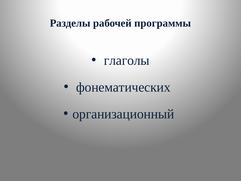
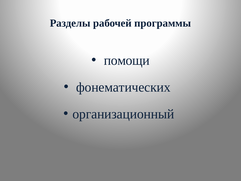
глаголы: глаголы -> помощи (127, 60)
